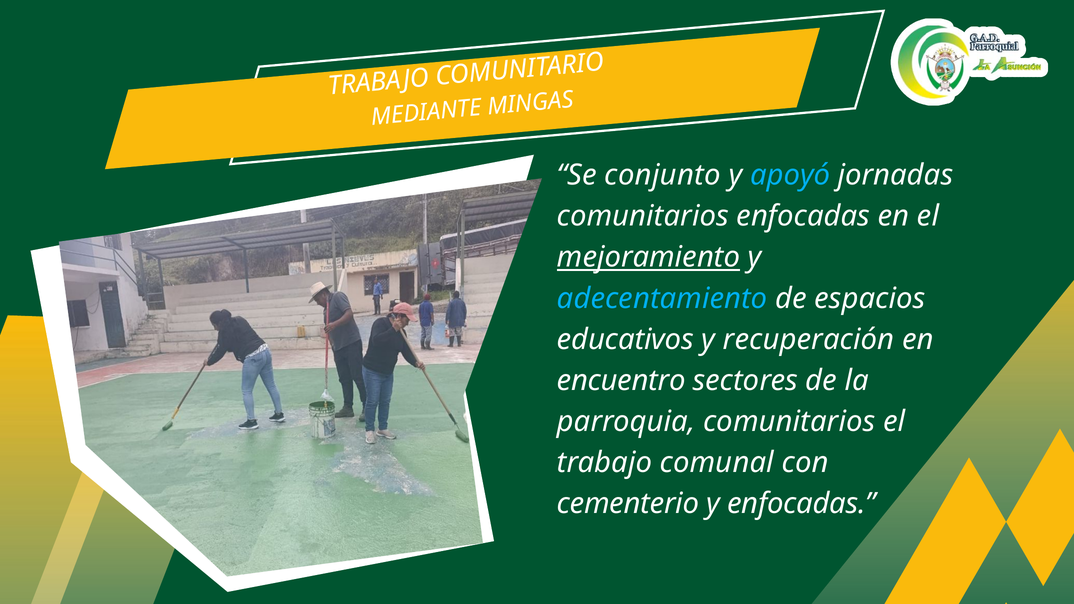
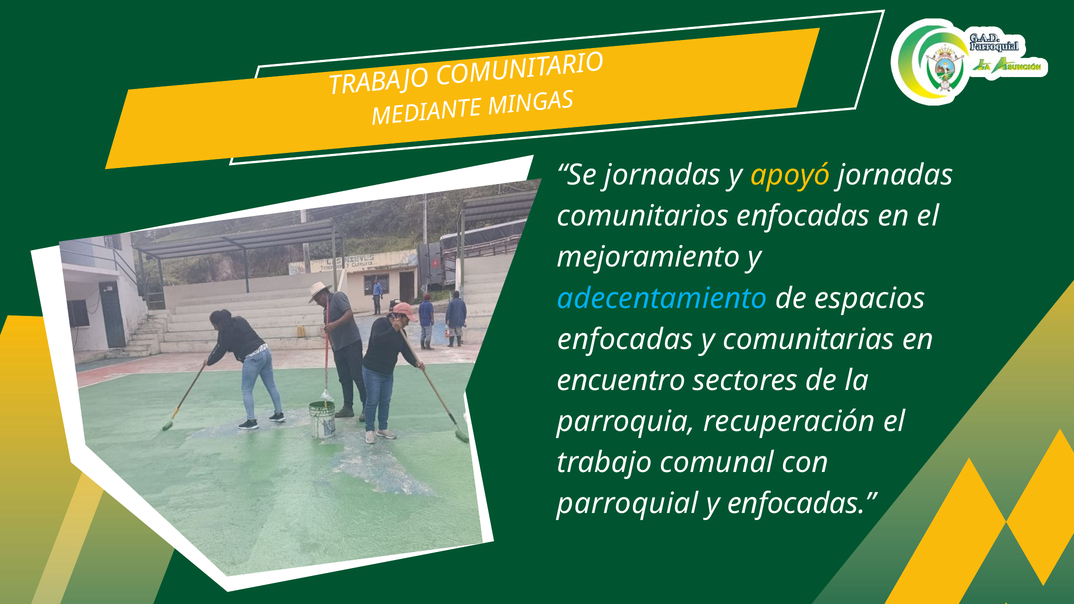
Se conjunto: conjunto -> jornadas (663, 175)
apoyó colour: light blue -> yellow (790, 175)
mejoramiento underline: present -> none (649, 257)
educativos: educativos -> enfocadas (625, 340)
recuperación: recuperación -> comunitarias (809, 340)
parroquia comunitarios: comunitarios -> recuperación (789, 422)
cementerio: cementerio -> parroquial (628, 504)
